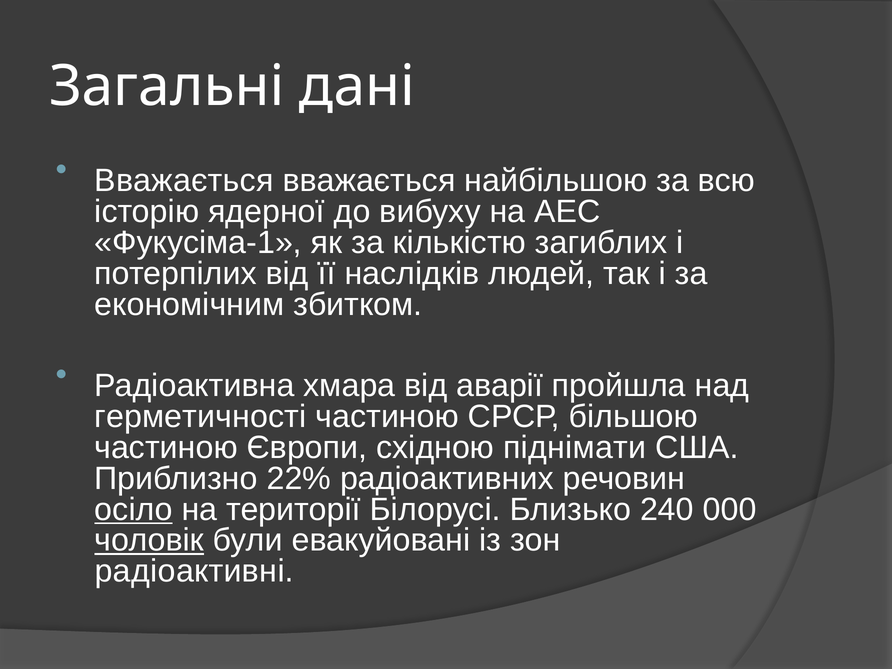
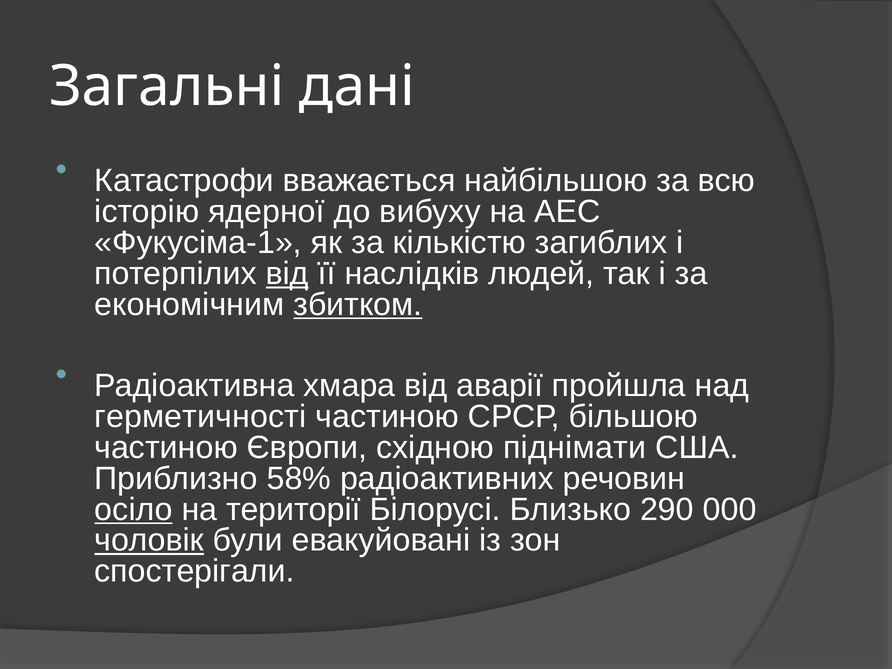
Вважається: Вважається -> Катастрофи (184, 181)
від underline: none -> present (287, 273)
збитком underline: none -> present (358, 304)
22%: 22% -> 58% (299, 478)
240: 240 -> 290 (667, 509)
радіоактивні: радіоактивні -> спостерігали (194, 571)
